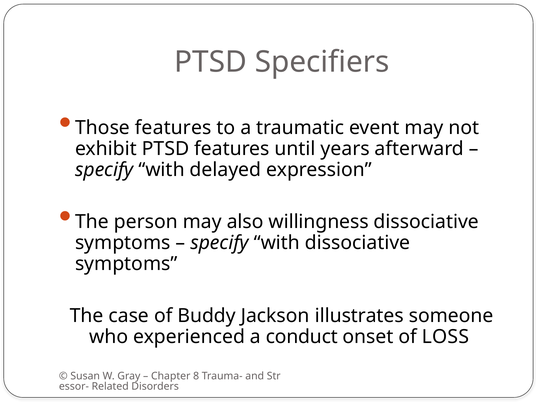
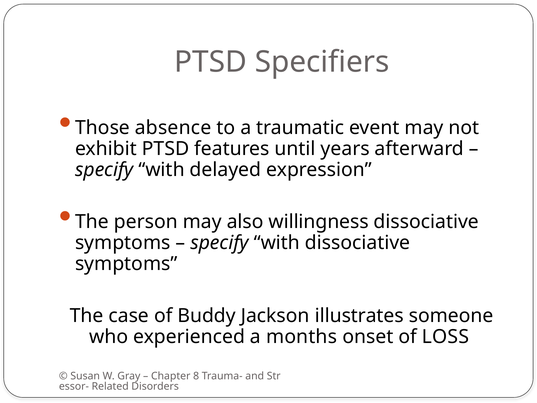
Those features: features -> absence (173, 128)
conduct: conduct -> months (302, 336)
